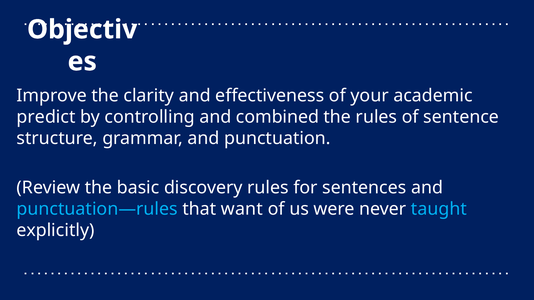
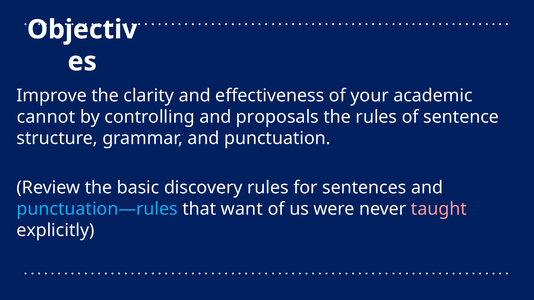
predict: predict -> cannot (46, 117)
combined: combined -> proposals (277, 117)
taught colour: light blue -> pink (439, 209)
